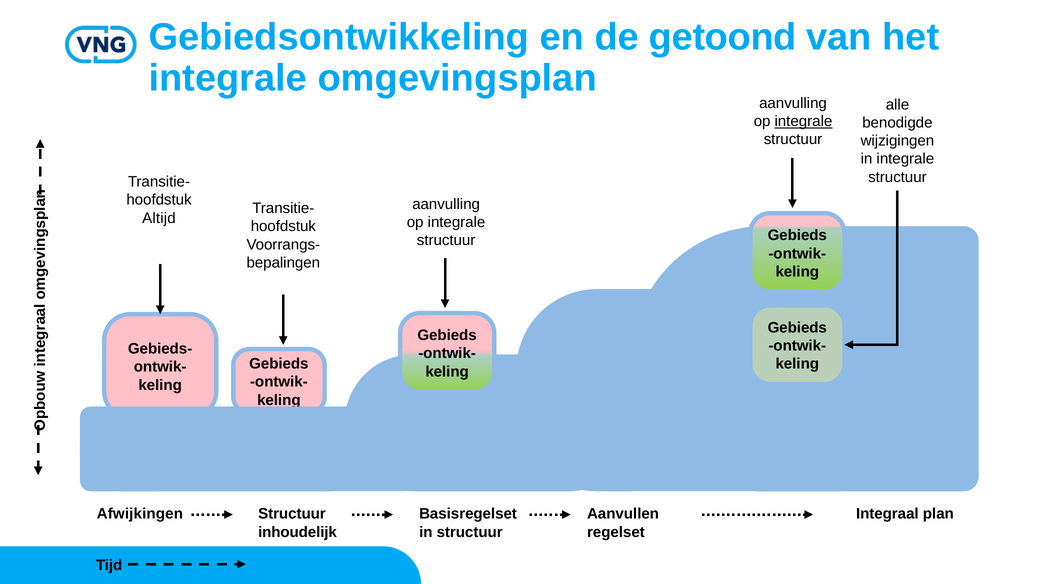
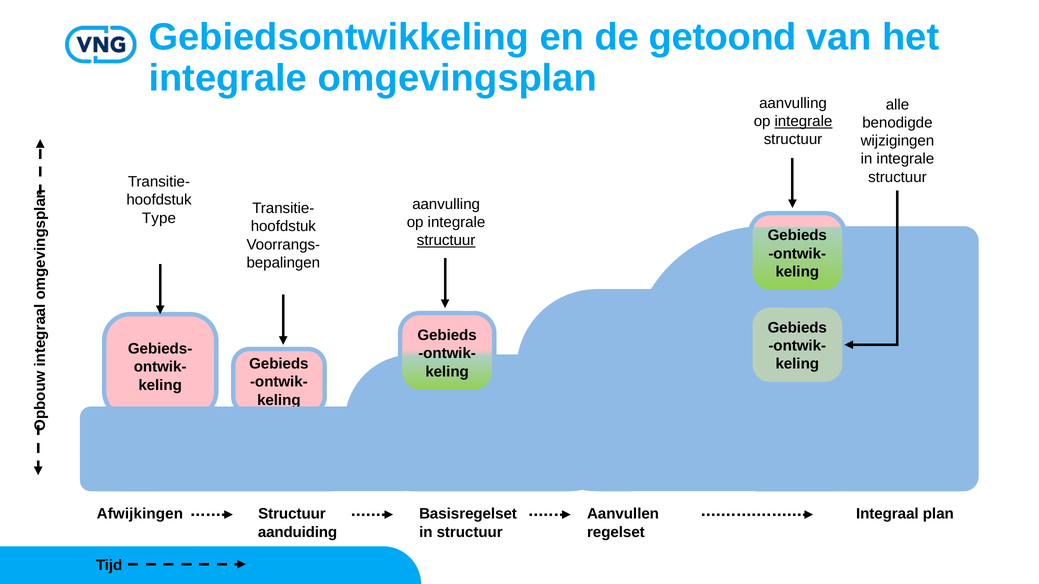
Altijd: Altijd -> Type (159, 218)
structuur underline: none -> present (446, 241)
inhoudelijk: inhoudelijk -> aanduiding (298, 533)
